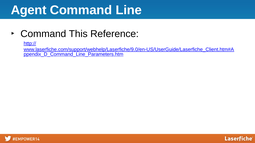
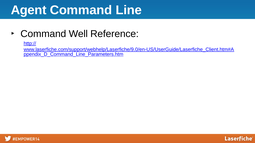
This: This -> Well (78, 34)
